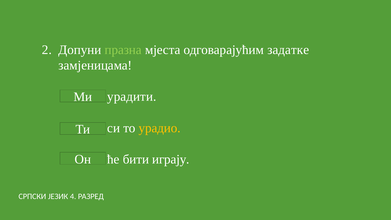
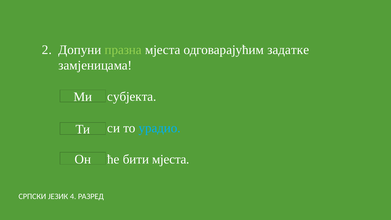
урадити: урадити -> субјекта (132, 97)
урадио colour: yellow -> light blue (160, 128)
бити играју: играју -> мјеста (171, 159)
